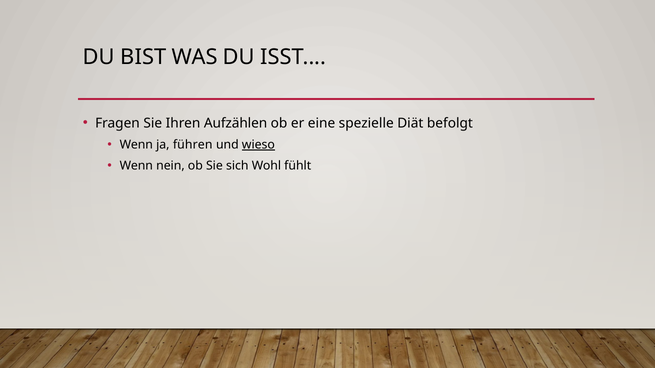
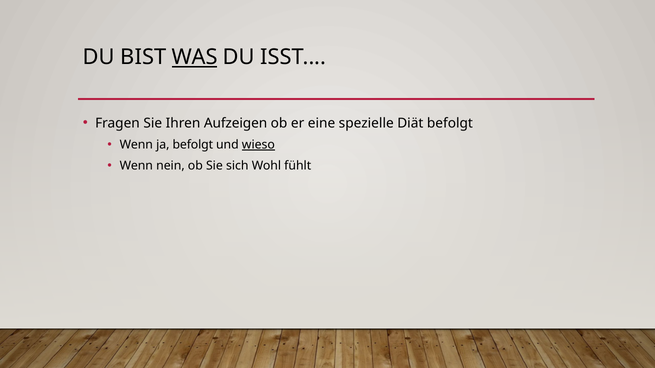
WAS underline: none -> present (195, 57)
Aufzählen: Aufzählen -> Aufzeigen (236, 123)
ja führen: führen -> befolgt (193, 145)
